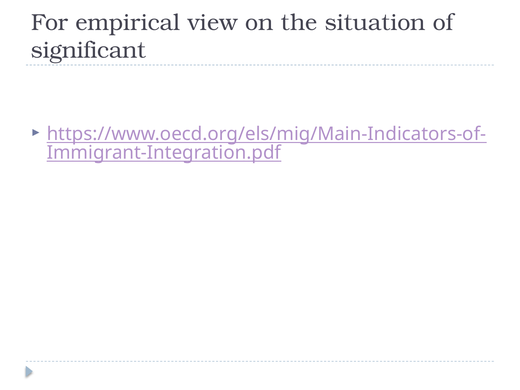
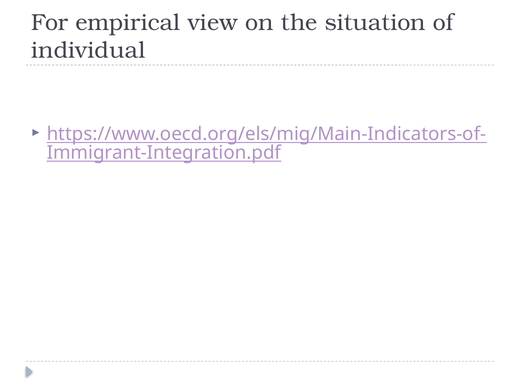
significant: significant -> individual (88, 50)
